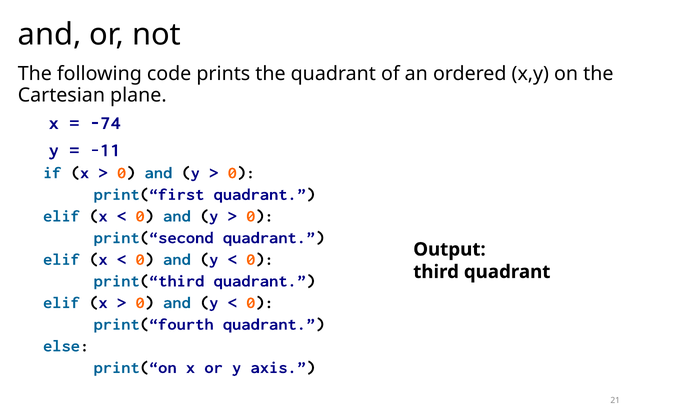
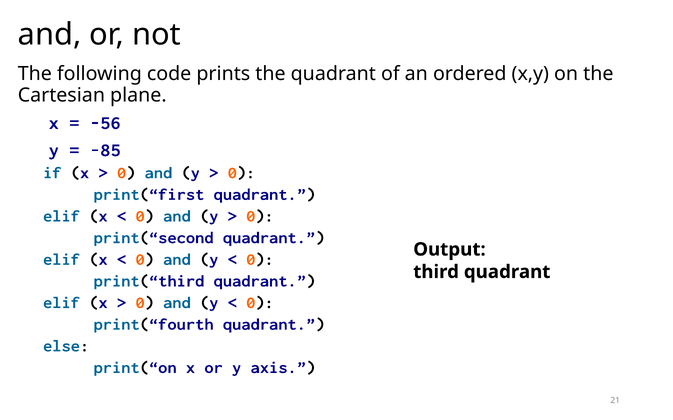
-74: -74 -> -56 (105, 123)
-11: -11 -> -85 (105, 150)
